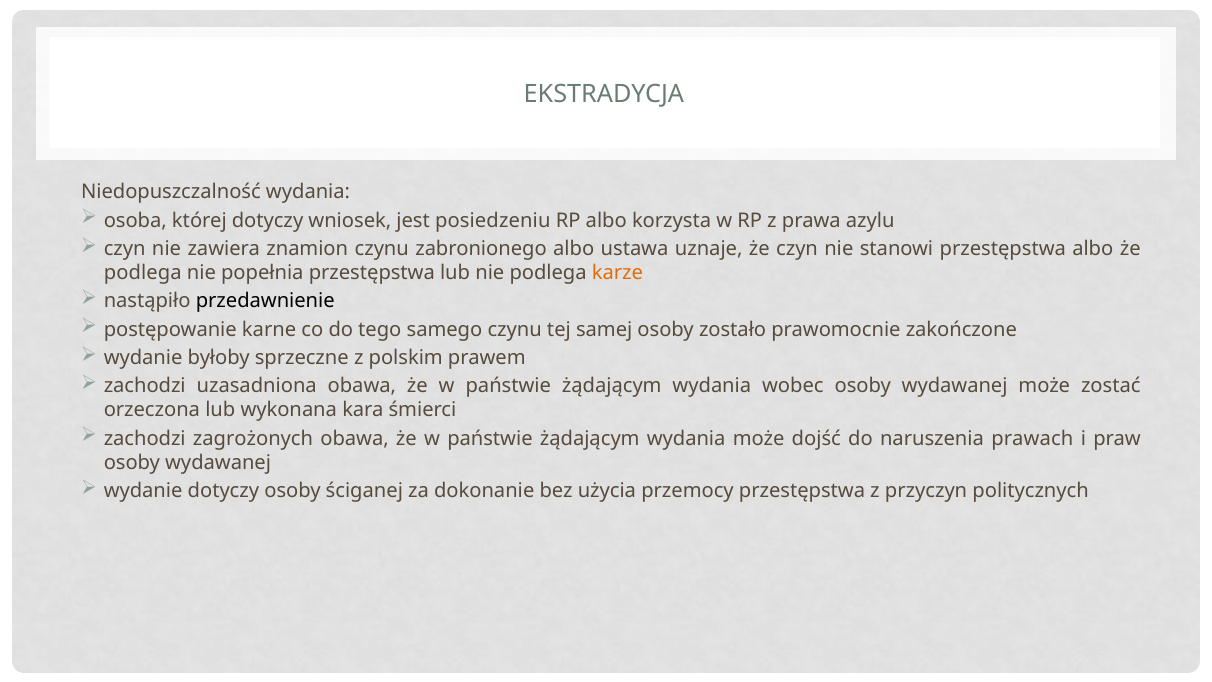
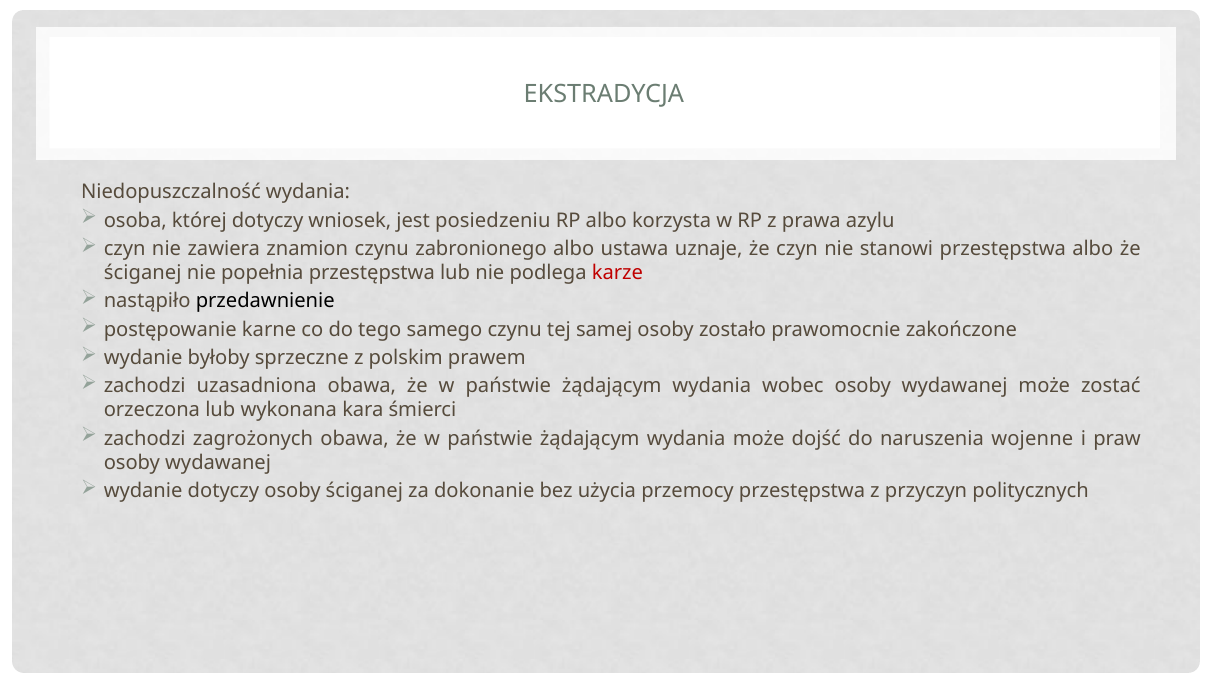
podlega: podlega -> ściganej (143, 273)
karze colour: orange -> red (617, 273)
prawach: prawach -> wojenne (1032, 438)
